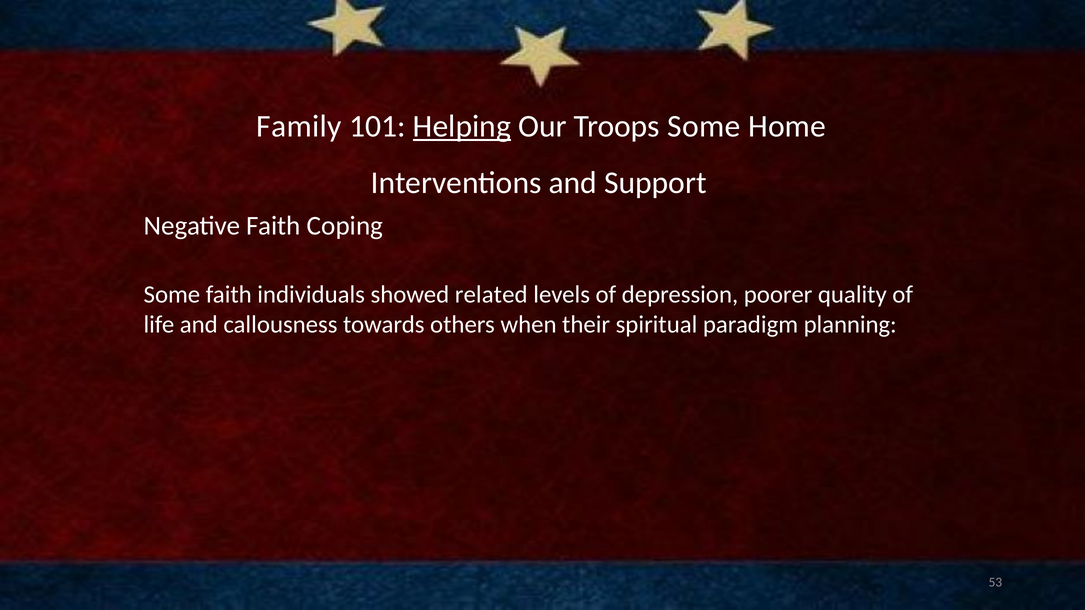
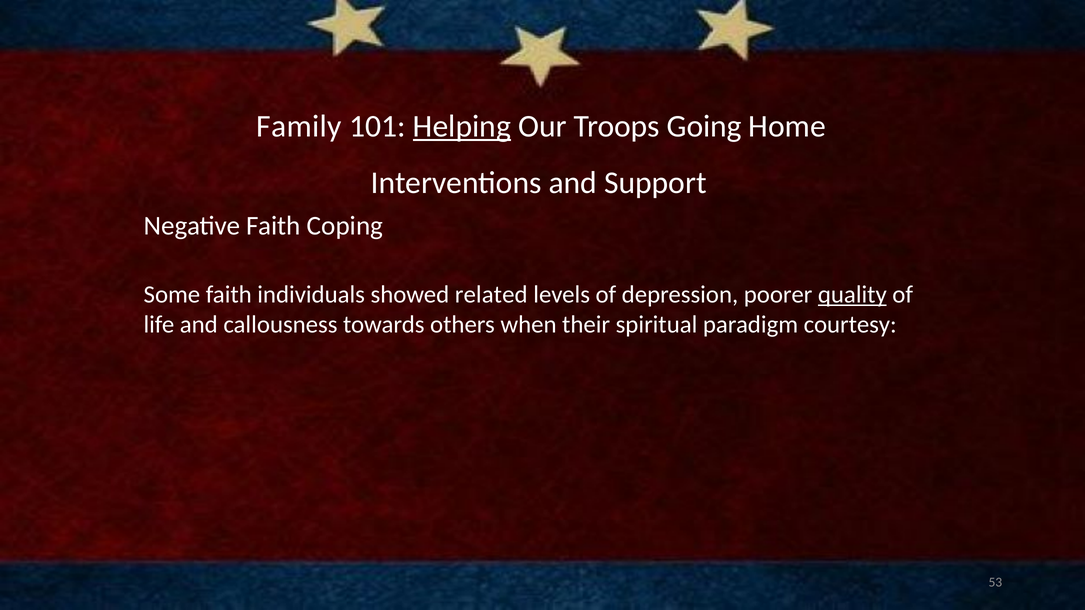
Troops Some: Some -> Going (704, 126)
quality underline: none -> present (852, 295)
planning: planning -> courtesy (850, 325)
